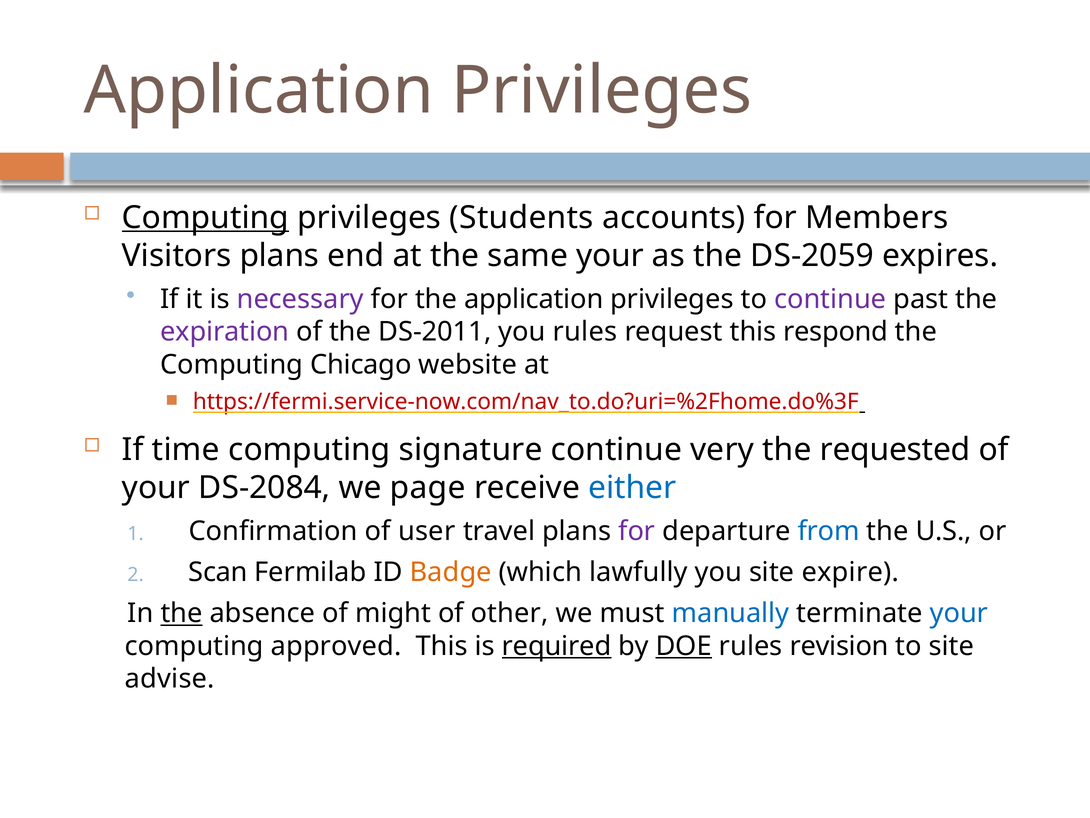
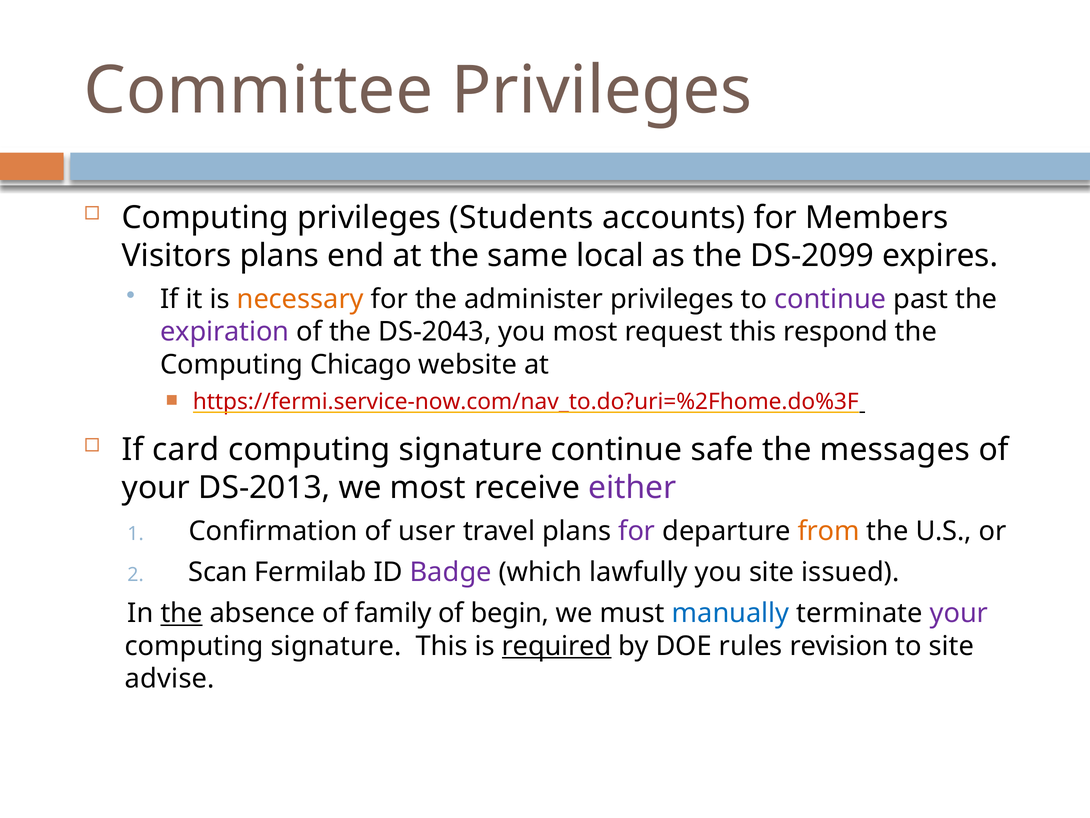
Application: Application -> Committee (259, 91)
Computing underline: present -> none (205, 217)
same your: your -> local (610, 256)
DS-2059: DS-2059 -> DS-2099 (812, 256)
necessary colour: purple -> orange (300, 299)
the application: application -> administer (534, 299)
DS-2011: DS-2011 -> DS-2043 (435, 332)
you rules: rules -> most (585, 332)
time: time -> card (186, 449)
very: very -> safe (722, 449)
requested: requested -> messages (895, 449)
DS-2084: DS-2084 -> DS-2013 (264, 488)
we page: page -> most (428, 488)
either colour: blue -> purple (632, 488)
from colour: blue -> orange (829, 531)
Badge colour: orange -> purple (451, 572)
expire: expire -> issued (850, 572)
might: might -> family (393, 613)
other: other -> begin (510, 613)
your colour: blue -> purple (959, 613)
approved: approved -> signature (336, 646)
DOE underline: present -> none (684, 646)
